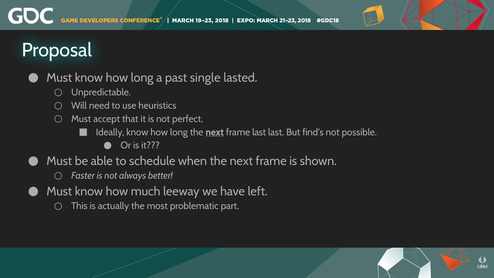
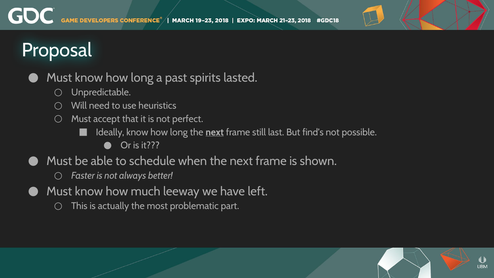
single: single -> spirits (205, 78)
frame last: last -> still (259, 132)
